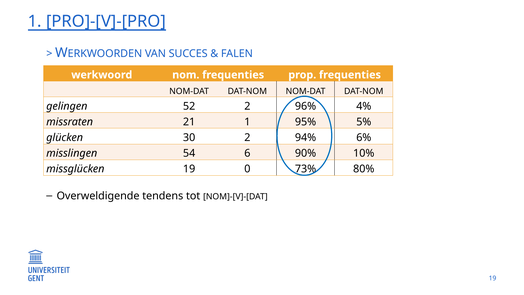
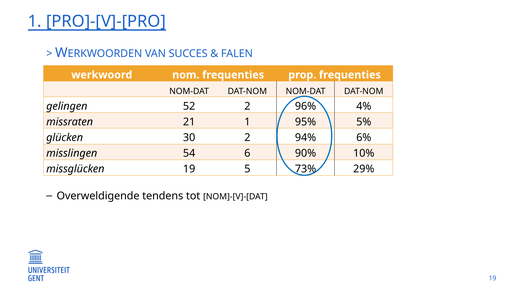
0: 0 -> 5 (247, 169)
80%: 80% -> 29% (364, 169)
